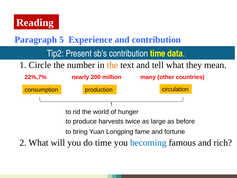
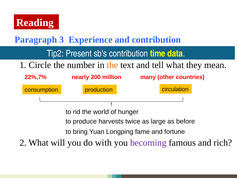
5: 5 -> 3 (62, 40)
do time: time -> with (103, 142)
becoming colour: blue -> purple (148, 142)
